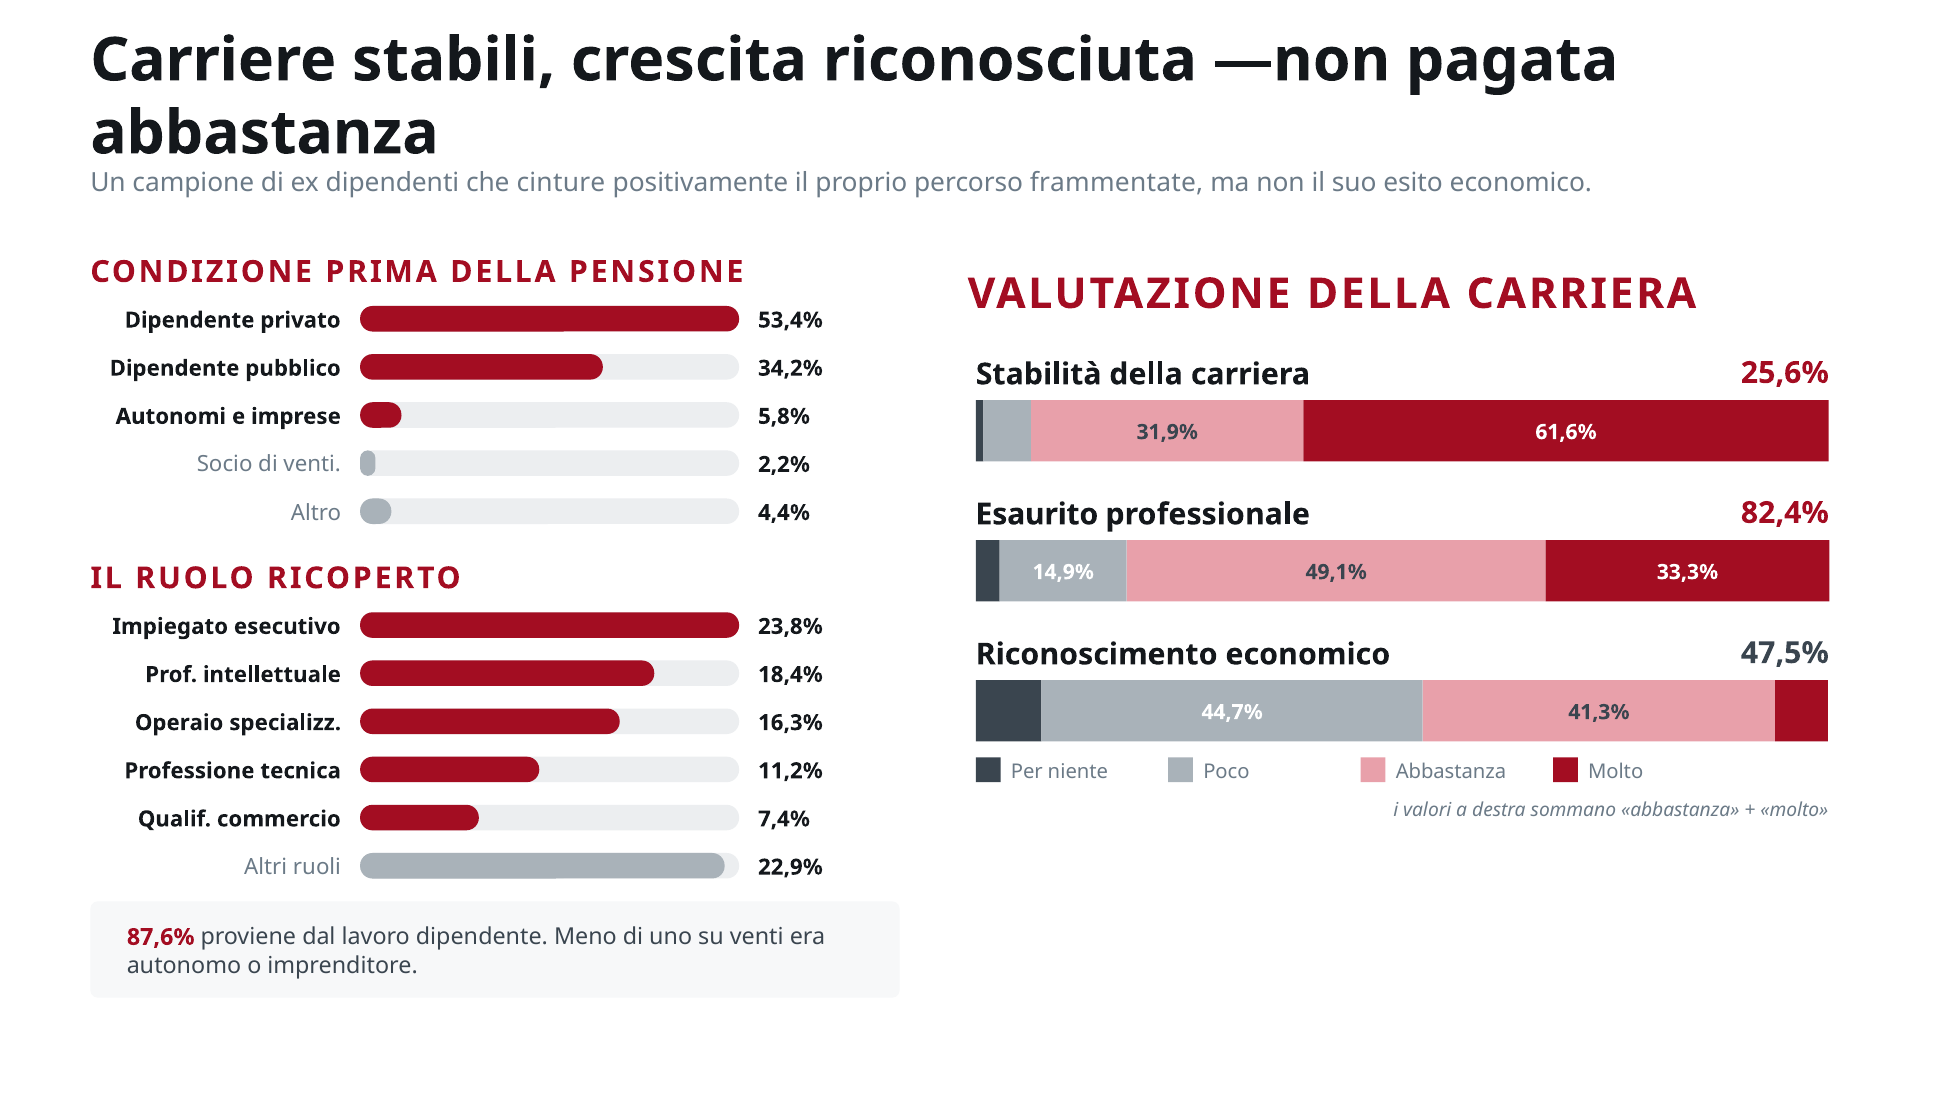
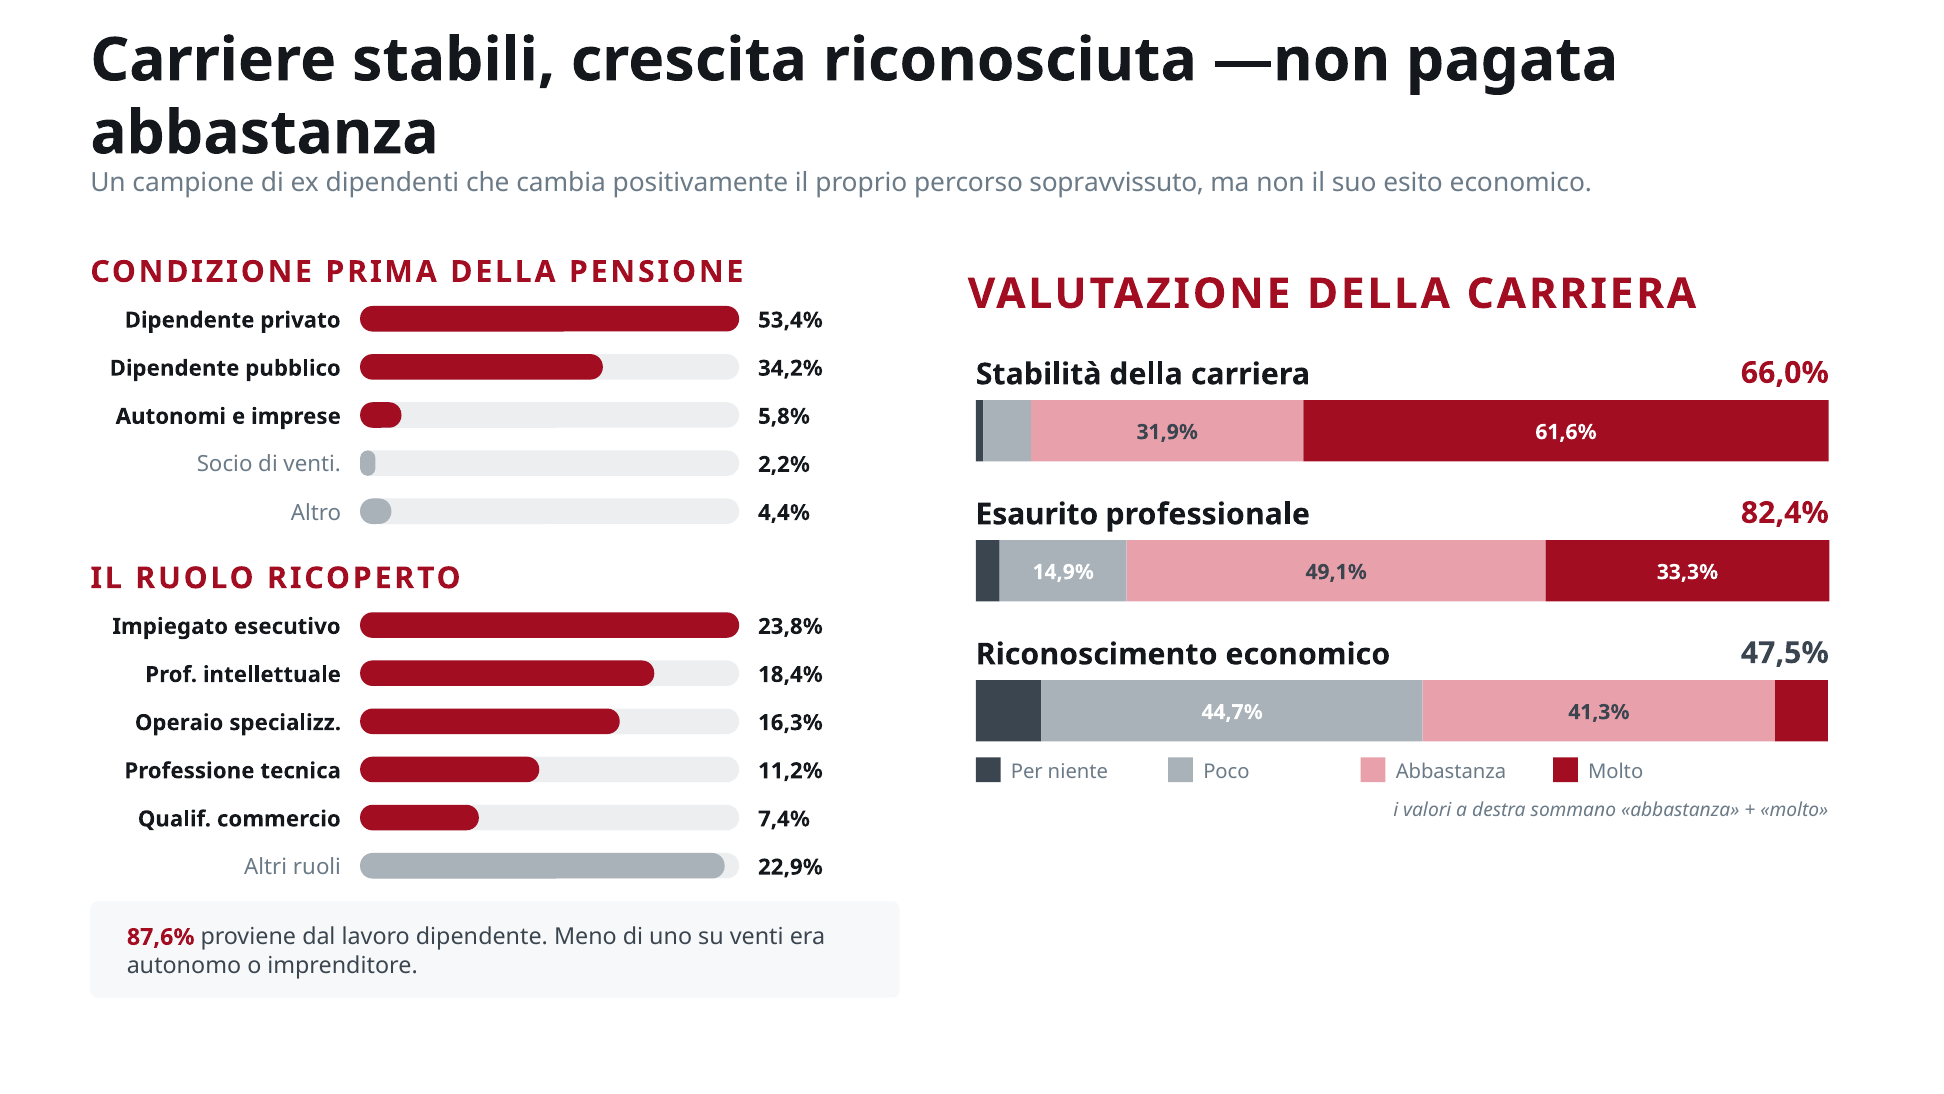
cinture: cinture -> cambia (561, 183)
frammentate: frammentate -> sopravvissuto (1117, 183)
25,6%: 25,6% -> 66,0% (1785, 373)
